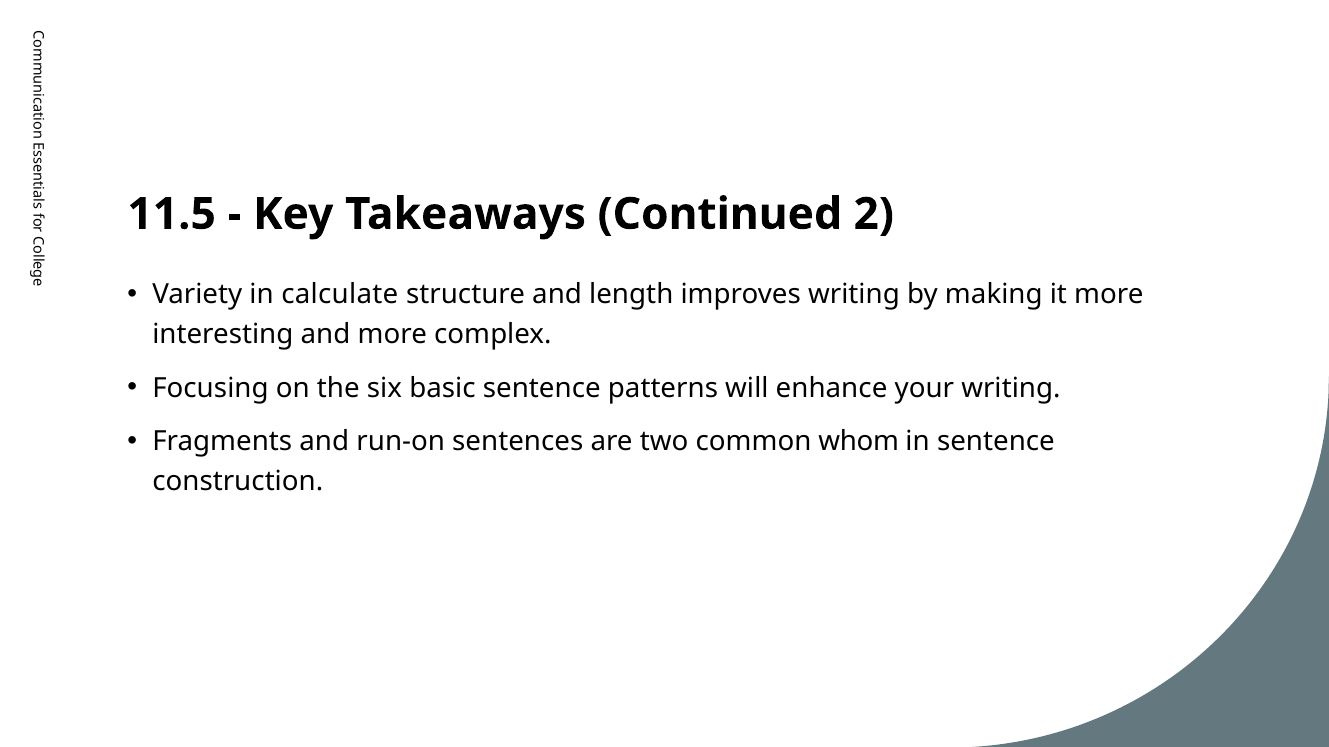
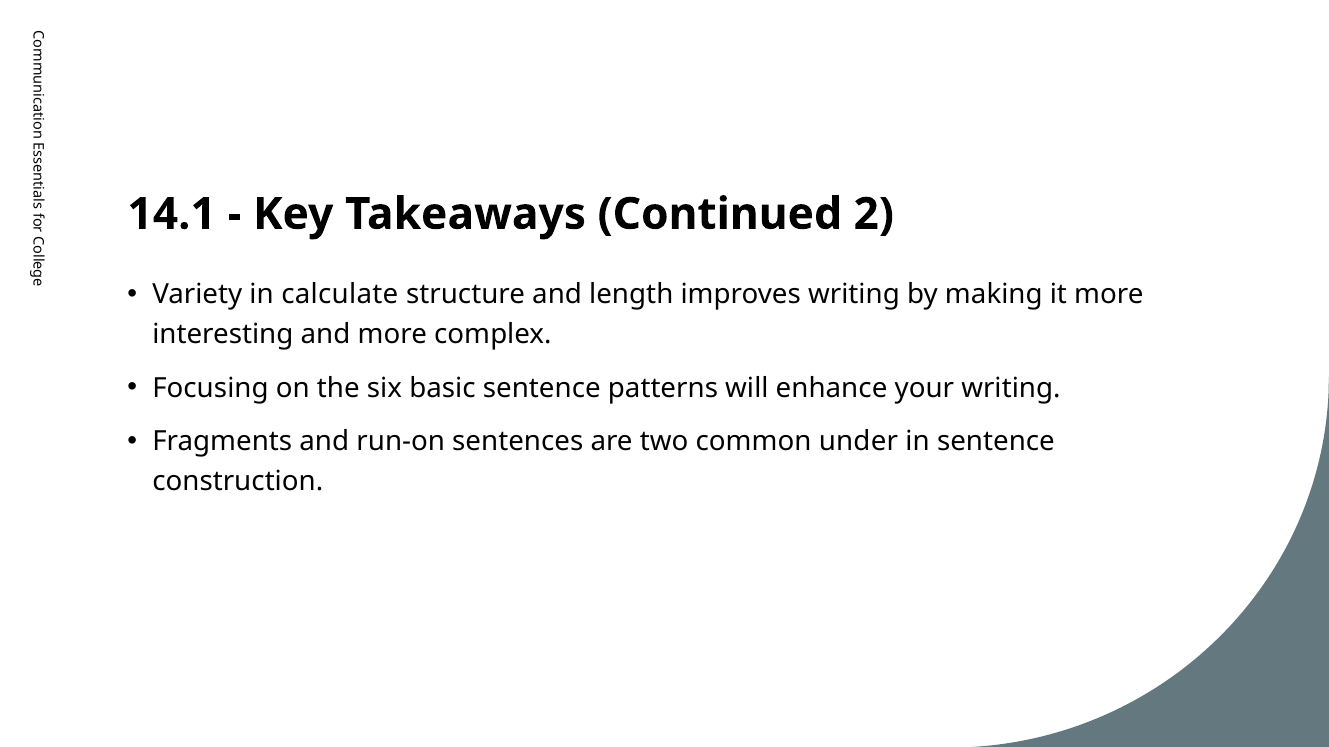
11.5: 11.5 -> 14.1 (172, 214)
whom: whom -> under (858, 442)
